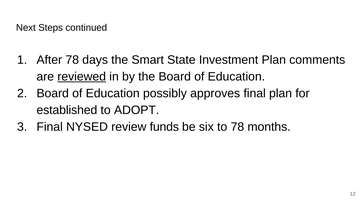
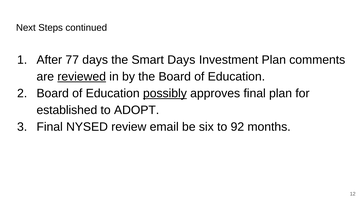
After 78: 78 -> 77 (72, 60)
Smart State: State -> Days (181, 60)
possibly underline: none -> present (165, 93)
funds: funds -> email (164, 127)
to 78: 78 -> 92 (237, 127)
